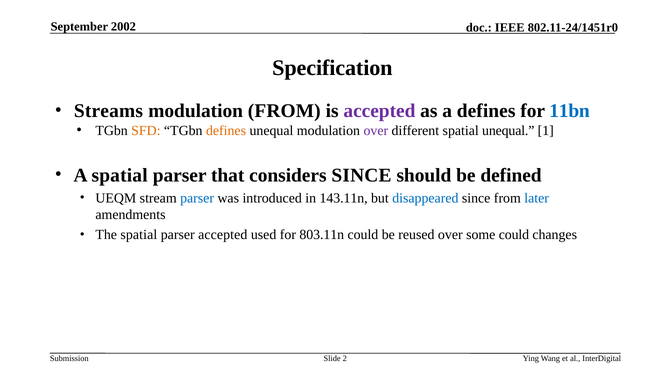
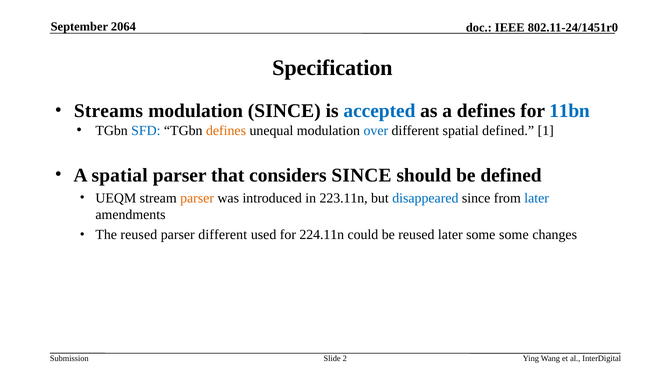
2002: 2002 -> 2064 (123, 26)
modulation FROM: FROM -> SINCE (284, 111)
accepted colour: purple -> blue (379, 111)
SFD colour: orange -> blue (146, 131)
over colour: purple -> blue (376, 131)
spatial unequal: unequal -> defined (508, 131)
parser colour: blue -> orange (197, 198)
143.11n: 143.11n -> 223.11n (344, 198)
The spatial: spatial -> reused (139, 235)
parser accepted: accepted -> different (223, 235)
803.11n: 803.11n -> 224.11n (322, 235)
reused over: over -> later (450, 235)
some could: could -> some (514, 235)
